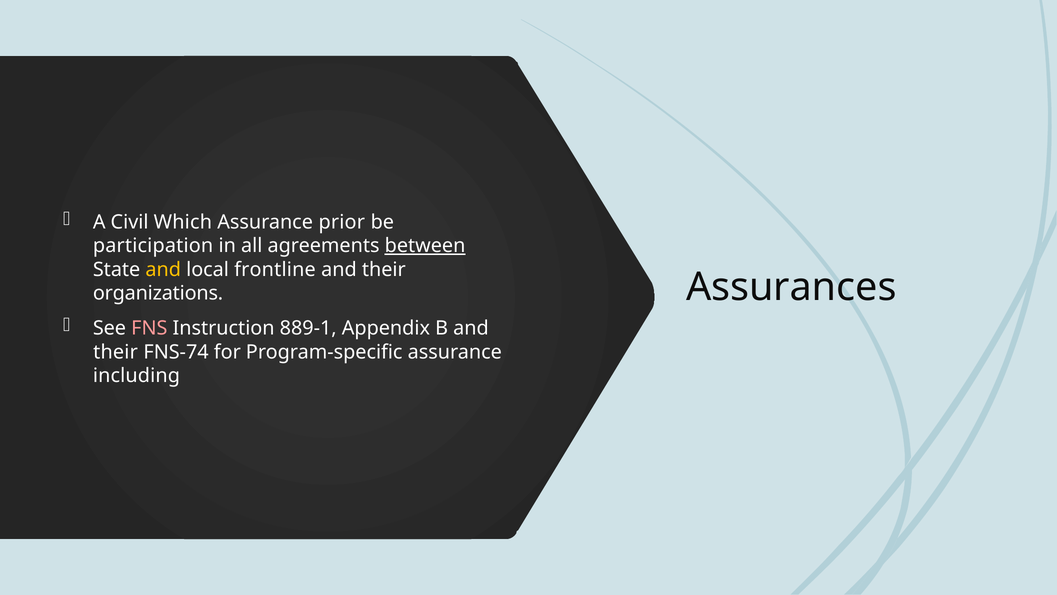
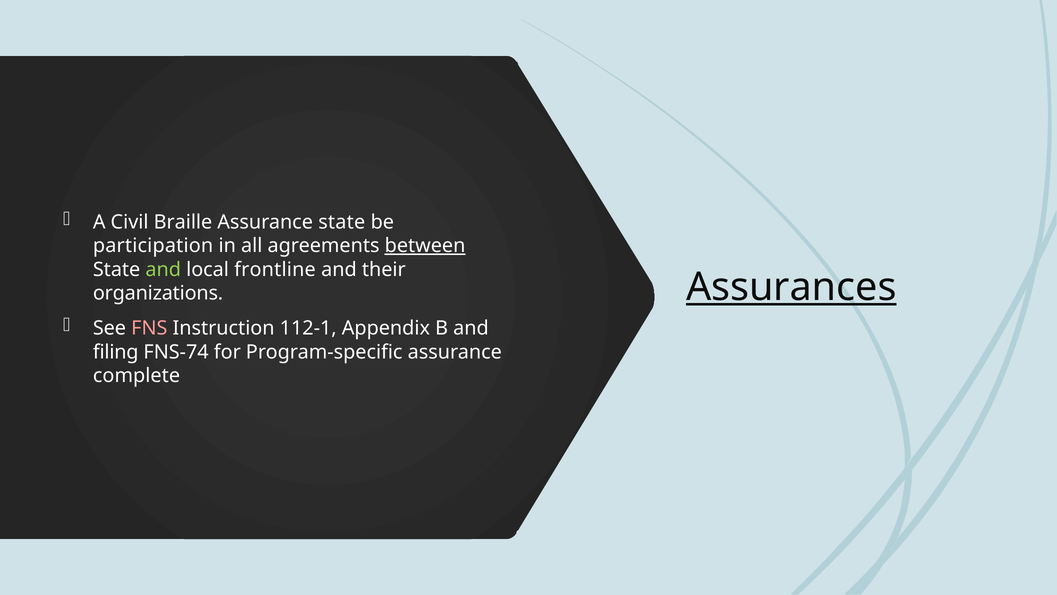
Which: Which -> Braille (183, 222)
Assurance prior: prior -> state (342, 222)
and colour: yellow -> light green (163, 269)
Assurances underline: none -> present (791, 287)
889-1: 889-1 -> 112-1 (308, 328)
their: their -> filing (116, 352)
including: including -> complete (137, 376)
